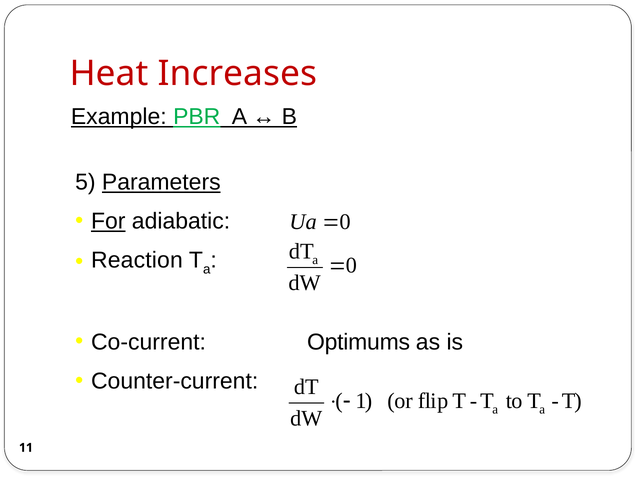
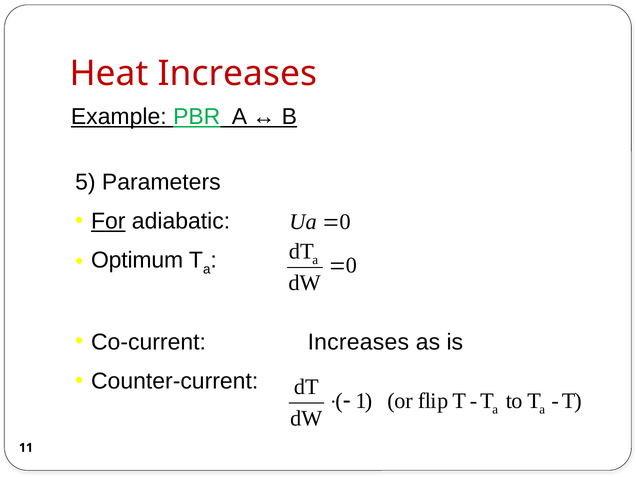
Parameters underline: present -> none (161, 182)
Reaction: Reaction -> Optimum (137, 260)
Co-current Optimums: Optimums -> Increases (358, 342)
